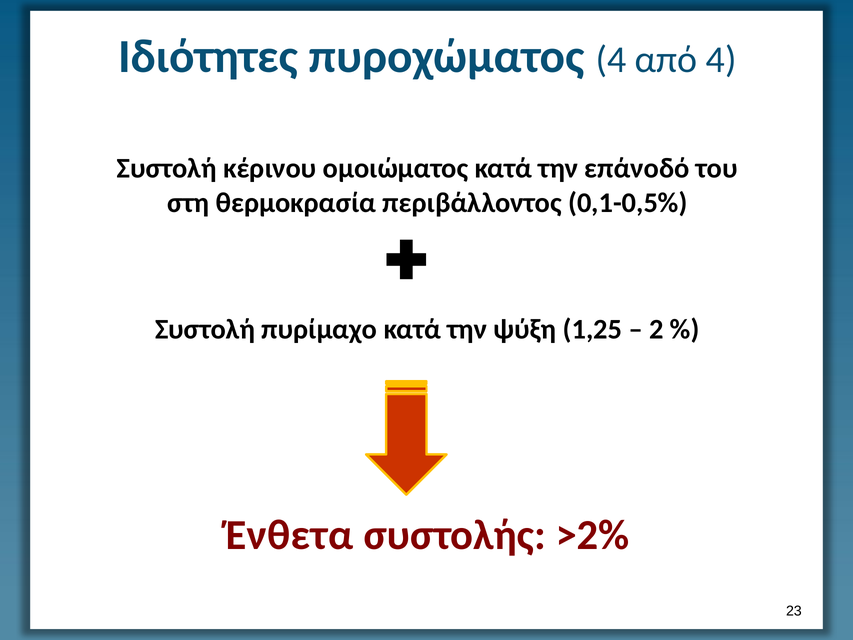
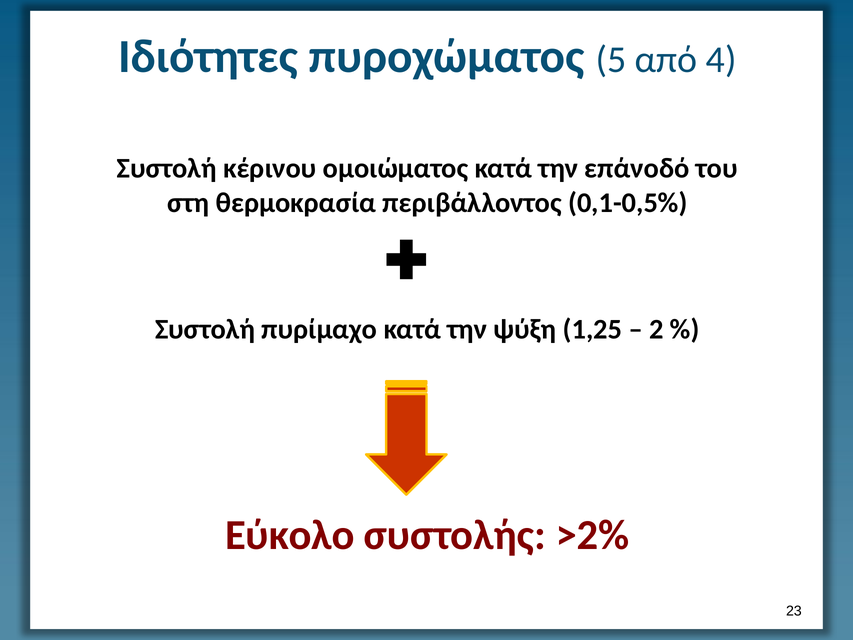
πυροχώματος 4: 4 -> 5 (611, 60)
Ένθετα: Ένθετα -> Εύκολο (290, 535)
